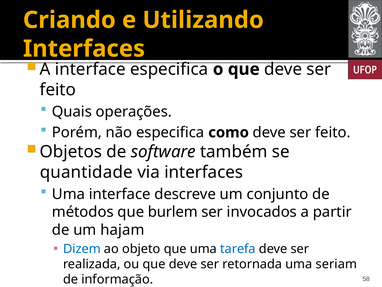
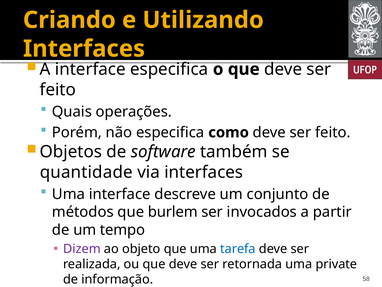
hajam: hajam -> tempo (123, 229)
Dizem colour: blue -> purple (82, 248)
seriam: seriam -> private (336, 264)
